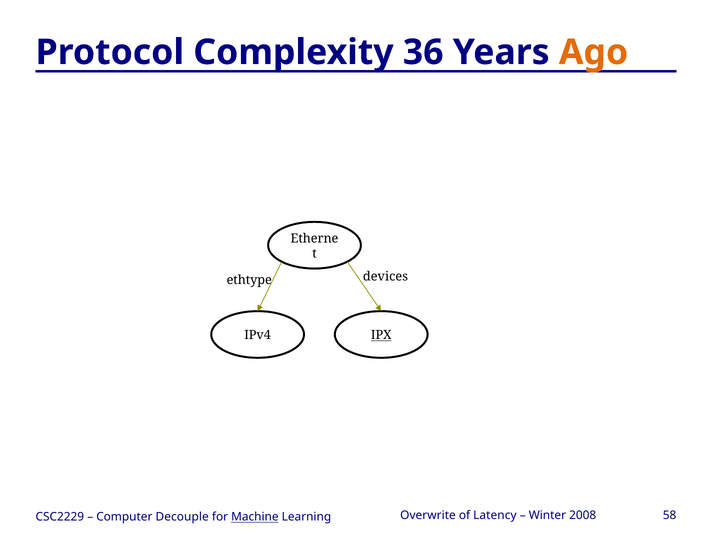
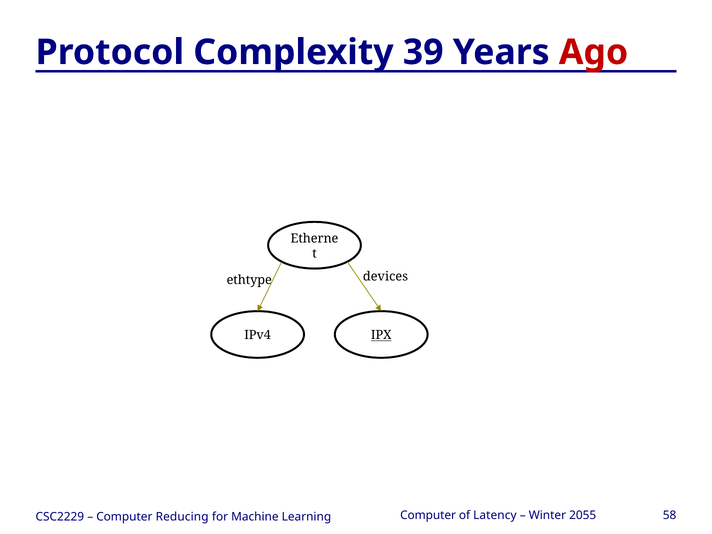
36: 36 -> 39 (423, 52)
Ago colour: orange -> red (593, 52)
Overwrite: Overwrite -> Computer (428, 515)
2008: 2008 -> 2055 (583, 515)
Decouple: Decouple -> Reducing (182, 517)
Machine underline: present -> none (255, 517)
